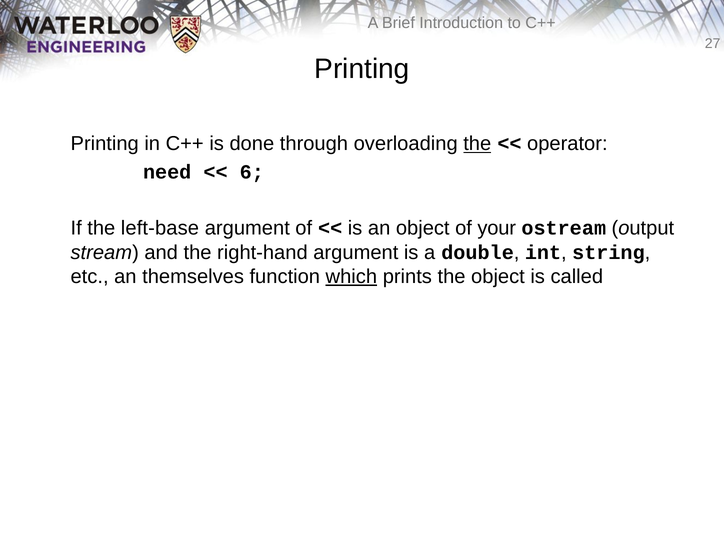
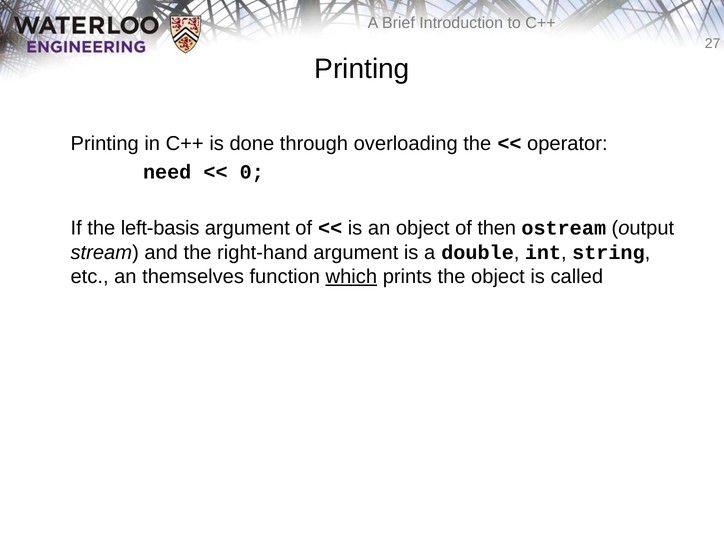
the underline: present -> none (477, 144)
6: 6 -> 0 (252, 172)
left-base: left-base -> left-basis (160, 228)
your: your -> then (497, 228)
